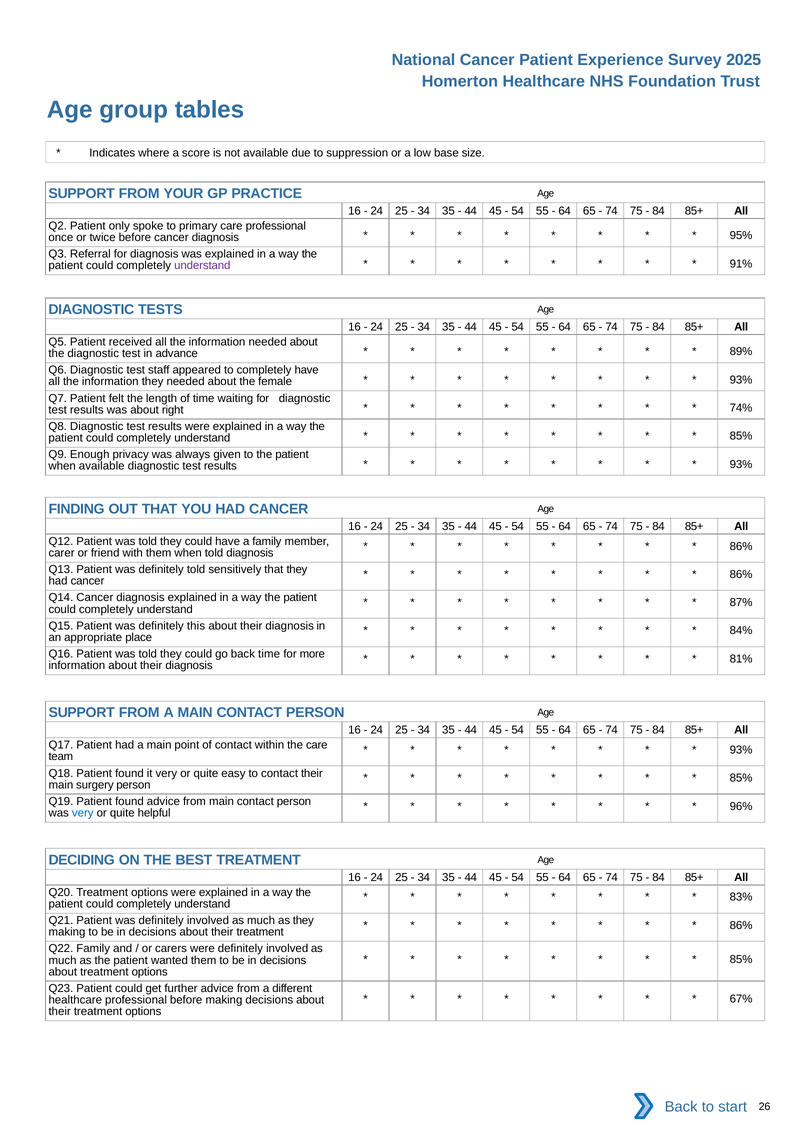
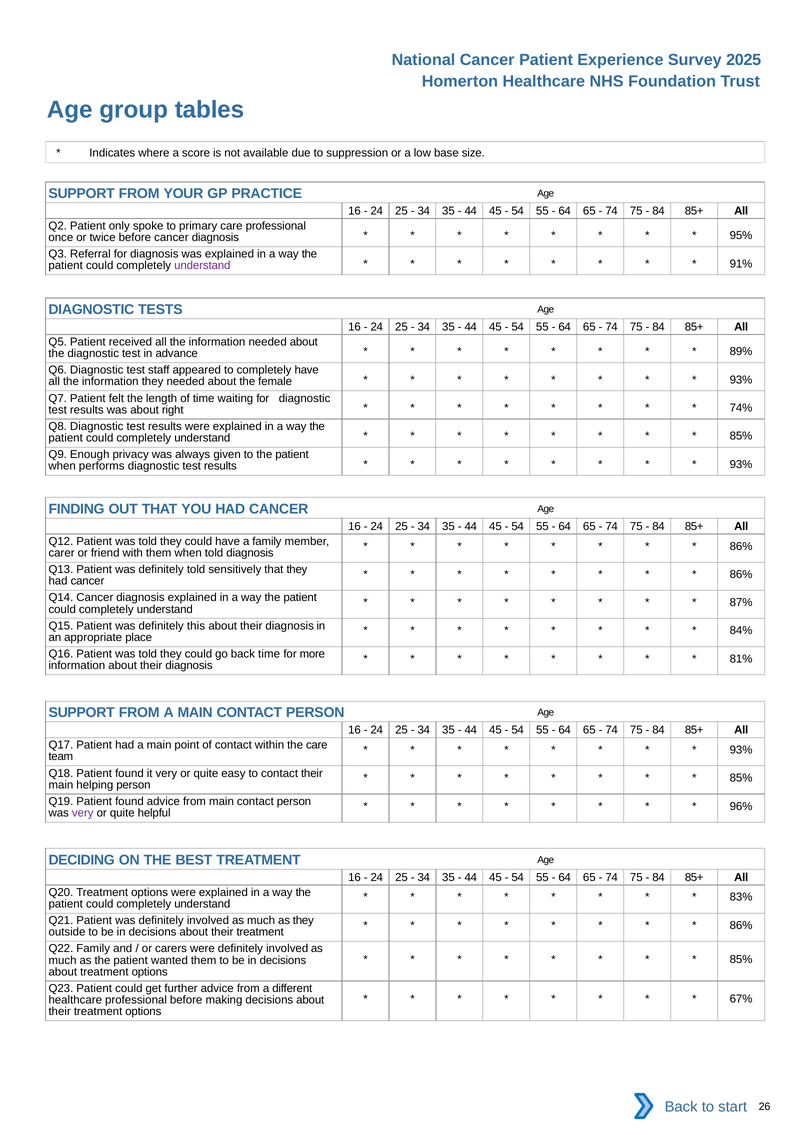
when available: available -> performs (102, 466)
surgery: surgery -> helping (95, 785)
very colour: blue -> purple (83, 813)
making: making -> outside (67, 932)
